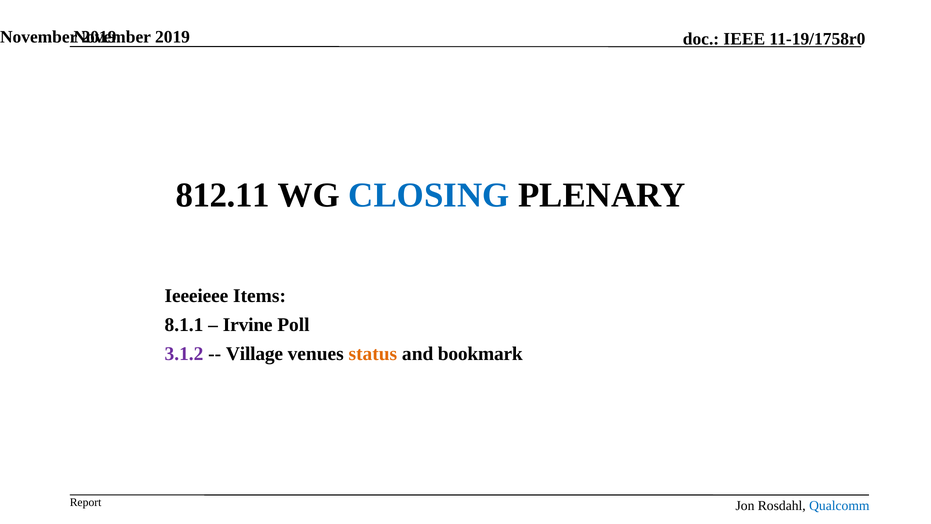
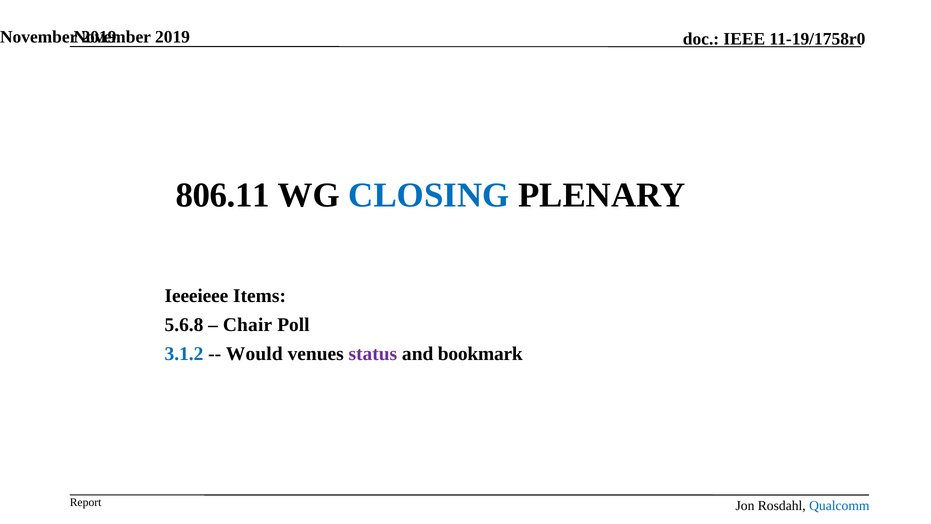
812.11: 812.11 -> 806.11 (223, 195)
8.1.1: 8.1.1 -> 5.6.8 (184, 325)
Irvine: Irvine -> Chair (248, 325)
3.1.2 colour: purple -> blue (184, 354)
Village: Village -> Would (254, 354)
status colour: orange -> purple (373, 354)
